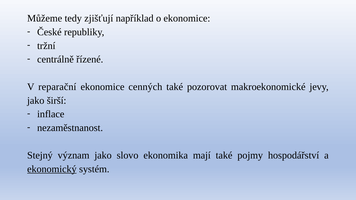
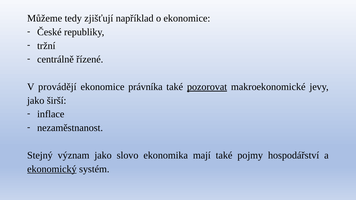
reparační: reparační -> provádějí (57, 87)
cenných: cenných -> právníka (145, 87)
pozorovat underline: none -> present (207, 87)
